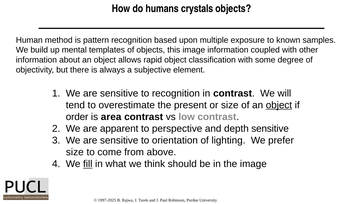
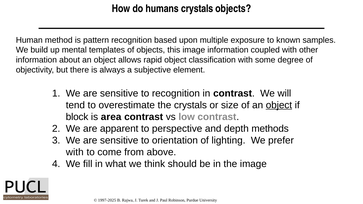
the present: present -> crystals (190, 105)
order: order -> block (77, 117)
depth sensitive: sensitive -> methods (270, 129)
size: size -> with (75, 152)
fill underline: present -> none (88, 164)
